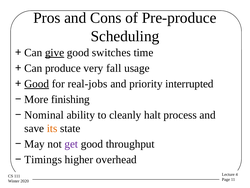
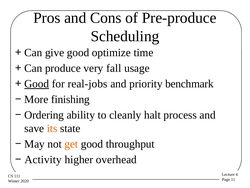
give underline: present -> none (55, 52)
switches: switches -> optimize (111, 52)
interrupted: interrupted -> benchmark (189, 84)
Nominal: Nominal -> Ordering (44, 115)
get colour: purple -> orange (71, 144)
Timings: Timings -> Activity (43, 159)
